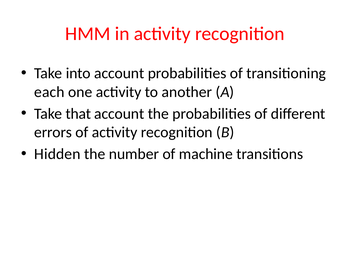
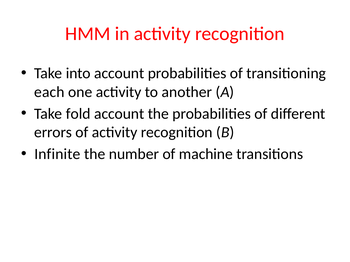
that: that -> fold (78, 114)
Hidden: Hidden -> Infinite (57, 154)
